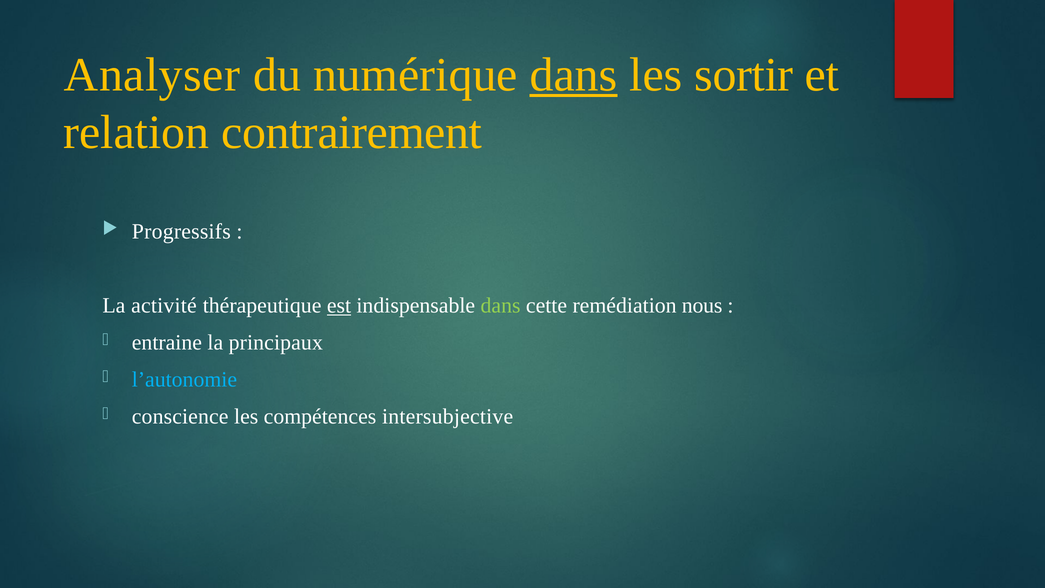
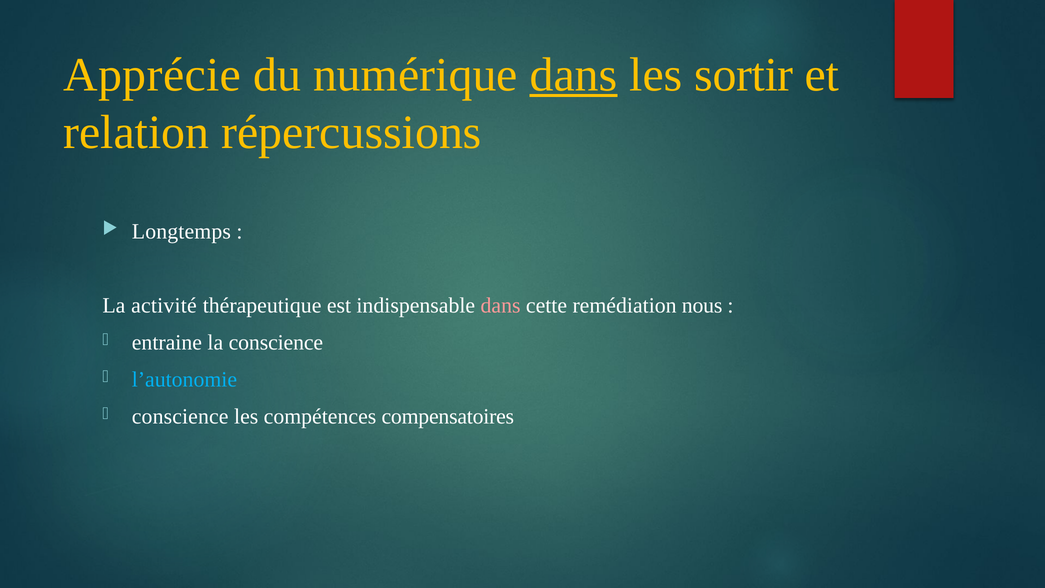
Analyser: Analyser -> Apprécie (152, 75)
contrairement: contrairement -> répercussions (351, 132)
Progressifs: Progressifs -> Longtemps (181, 232)
est underline: present -> none (339, 306)
dans colour: light green -> pink (501, 306)
la principaux: principaux -> conscience (276, 343)
intersubjective: intersubjective -> compensatoires (448, 417)
